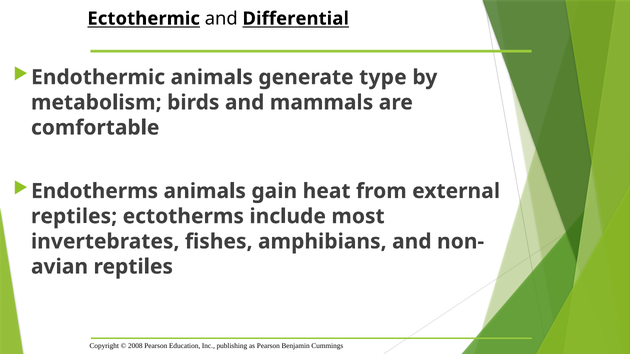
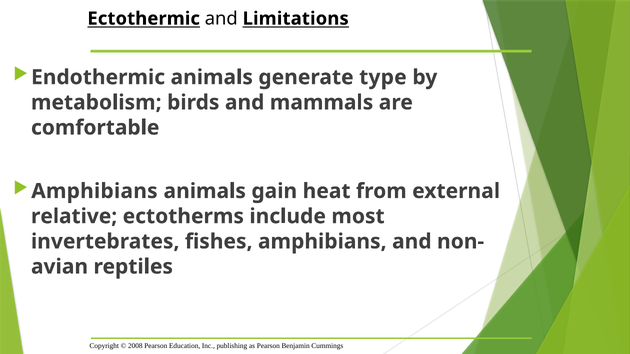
Differential: Differential -> Limitations (296, 19)
Endotherms: Endotherms -> Amphibians (94, 191)
reptiles: reptiles -> relative (74, 217)
